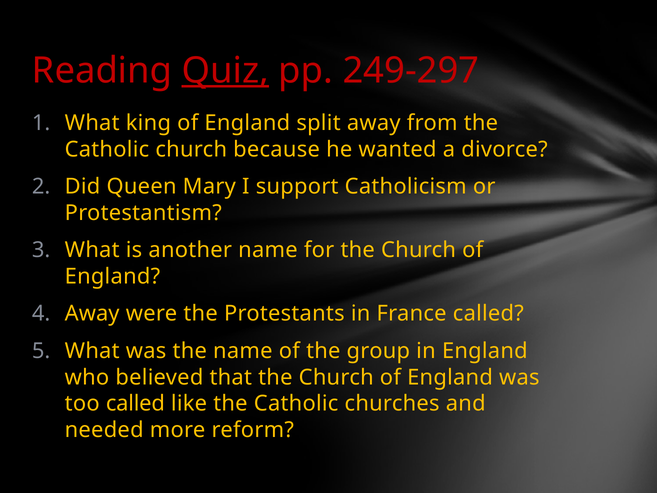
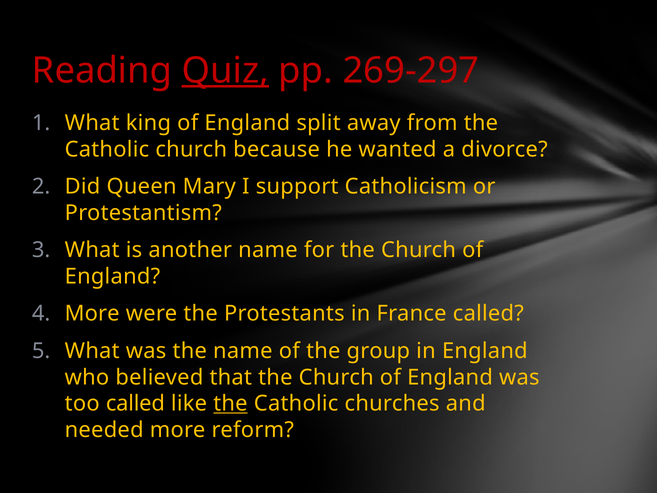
249-297: 249-297 -> 269-297 (411, 70)
Away: Away -> More (92, 314)
the underline: none -> present (230, 403)
